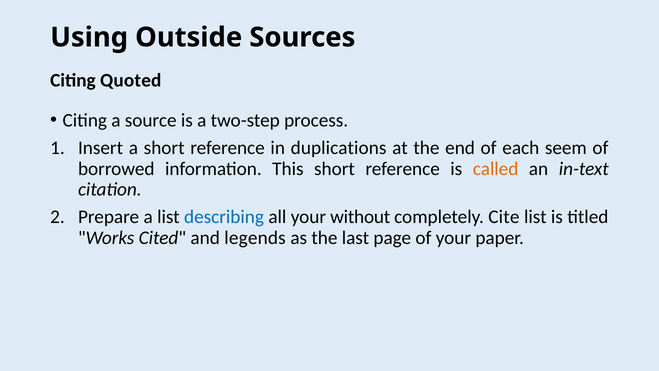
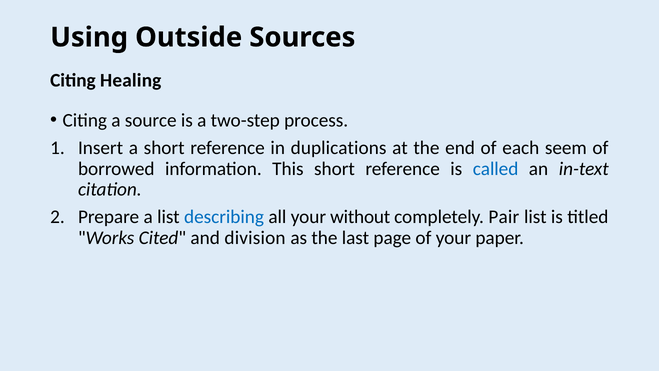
Quoted: Quoted -> Healing (131, 80)
called colour: orange -> blue (496, 169)
Cite: Cite -> Pair (504, 217)
legends: legends -> division (255, 238)
